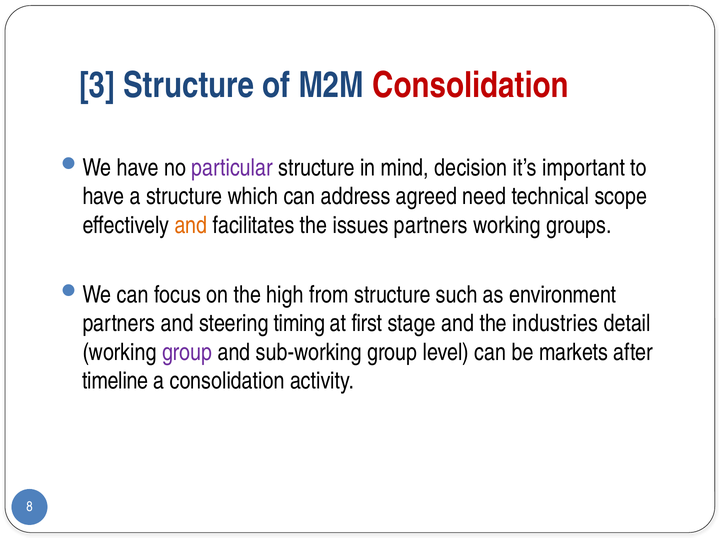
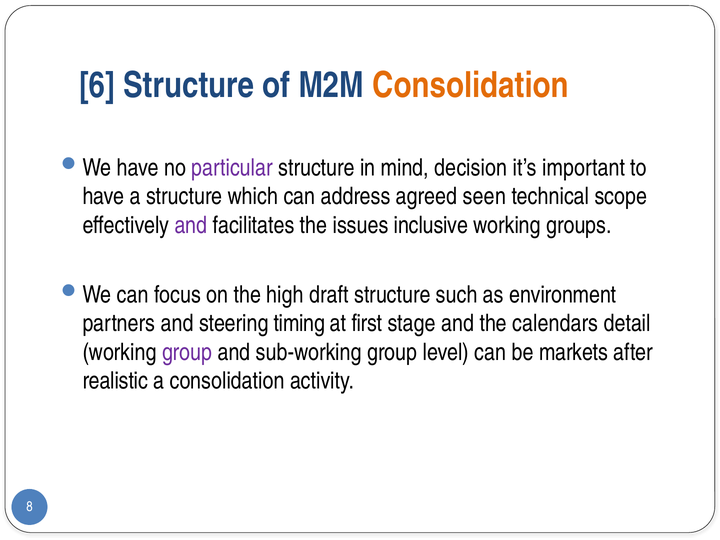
3: 3 -> 6 (97, 85)
Consolidation colour: red -> orange (471, 85)
need: need -> seen (484, 197)
and colour: orange -> purple (191, 225)
issues partners: partners -> inclusive (431, 225)
from: from -> draft (329, 295)
industries: industries -> calendars (555, 323)
timeline: timeline -> realistic (115, 381)
